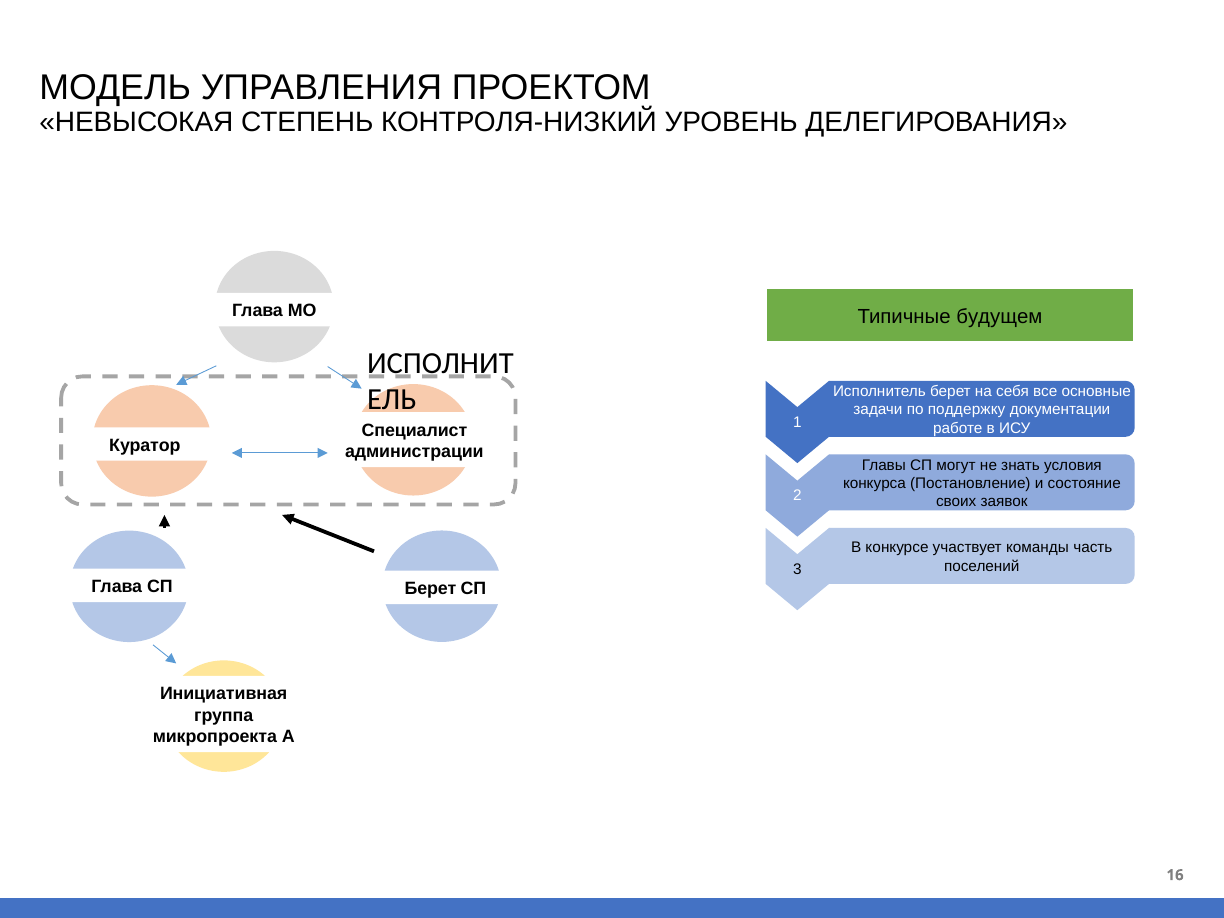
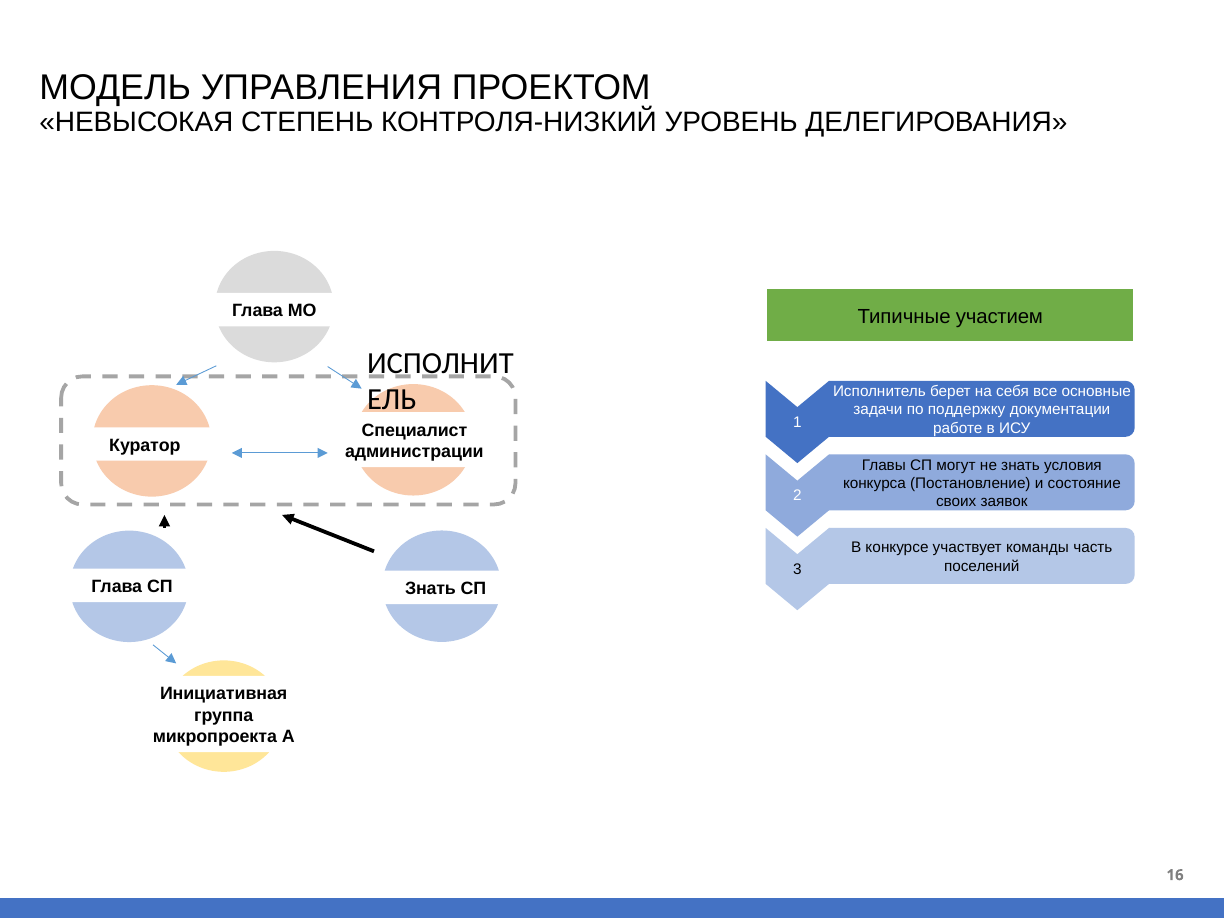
будущем: будущем -> участием (999, 317)
Берет: Берет -> Знать (430, 589)
